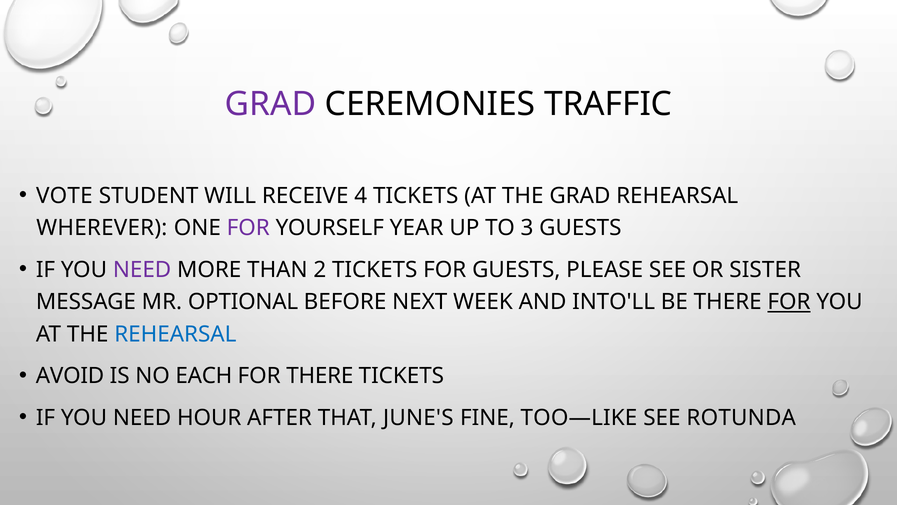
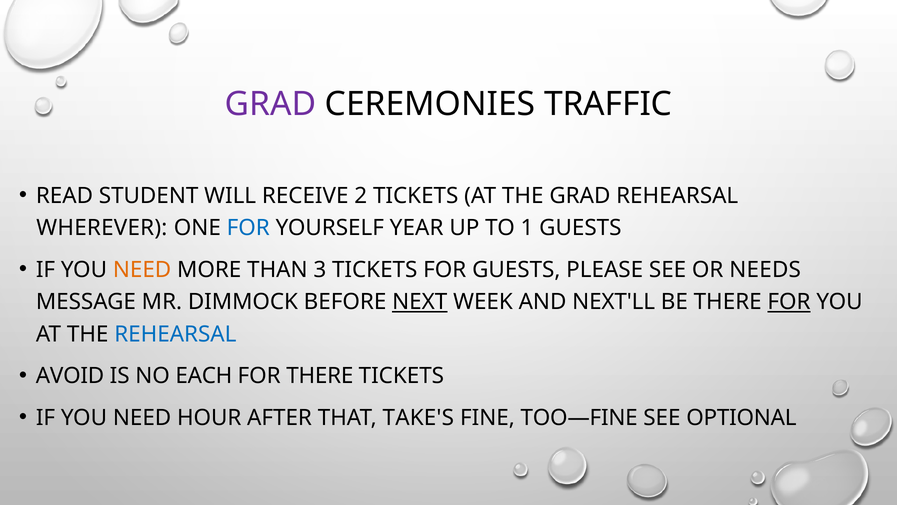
VOTE: VOTE -> READ (64, 196)
4: 4 -> 2 (361, 196)
FOR colour: purple -> blue (248, 228)
3: 3 -> 1 (527, 228)
NEED colour: purple -> orange (142, 270)
2: 2 -> 3 (320, 270)
SISTER: SISTER -> NEEDS (765, 270)
OPTIONAL: OPTIONAL -> DIMMOCK (243, 302)
NEXT underline: none -> present (420, 302)
INTO'LL: INTO'LL -> NEXT'LL (614, 302)
JUNE'S: JUNE'S -> TAKE'S (418, 417)
TOO—LIKE: TOO—LIKE -> TOO—FINE (579, 417)
ROTUNDA: ROTUNDA -> OPTIONAL (741, 417)
